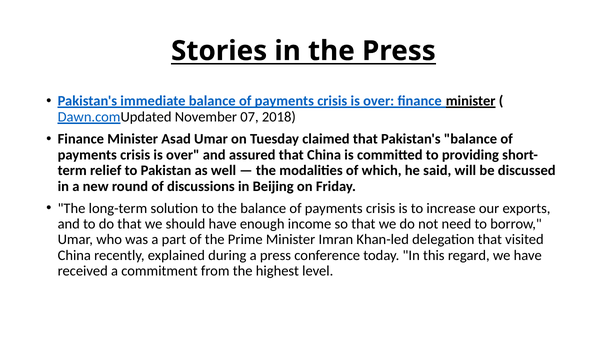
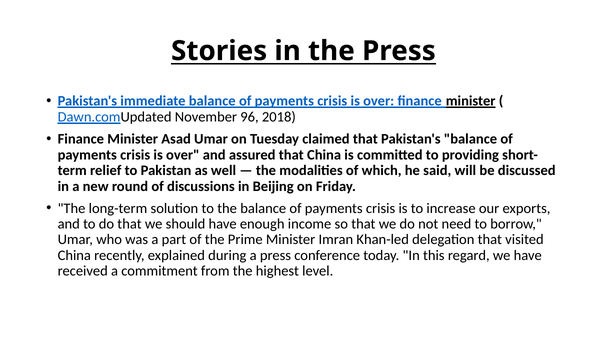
07: 07 -> 96 (250, 117)
